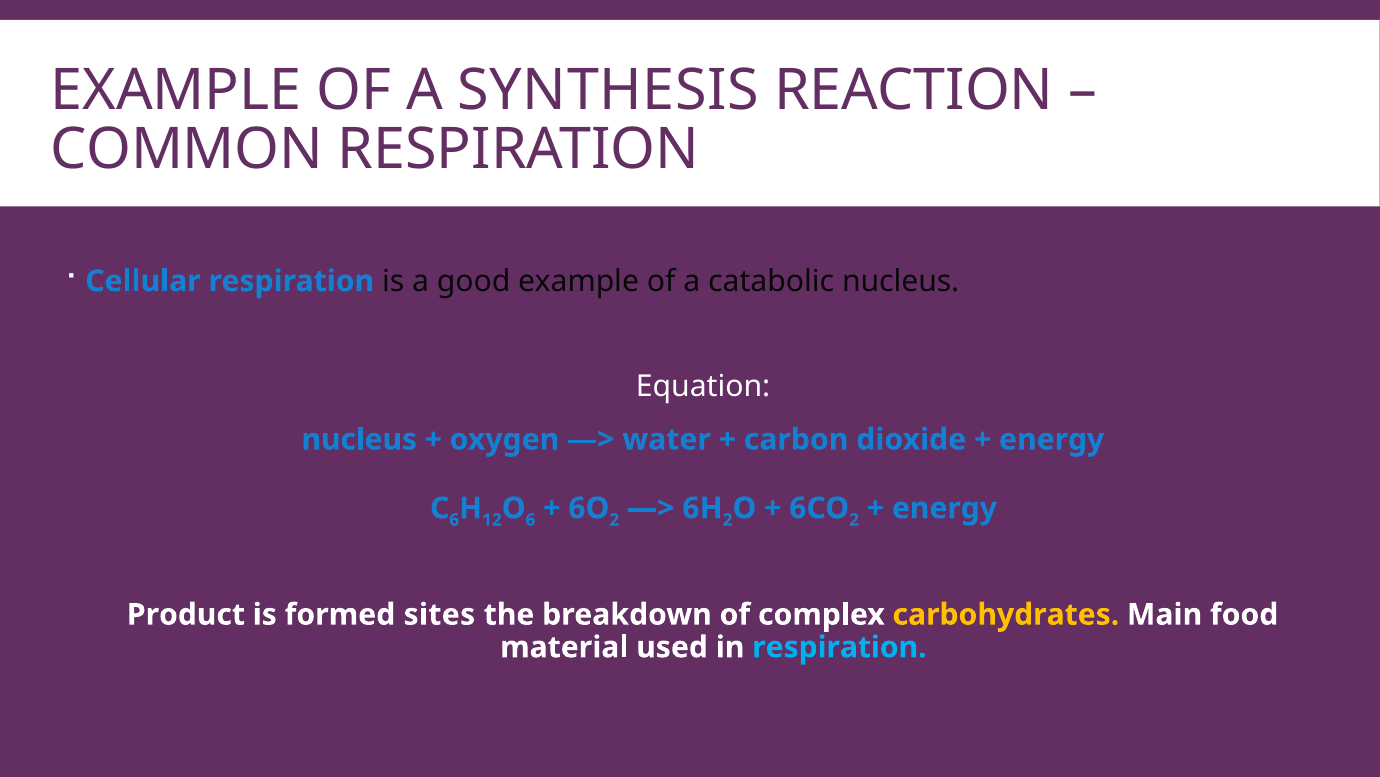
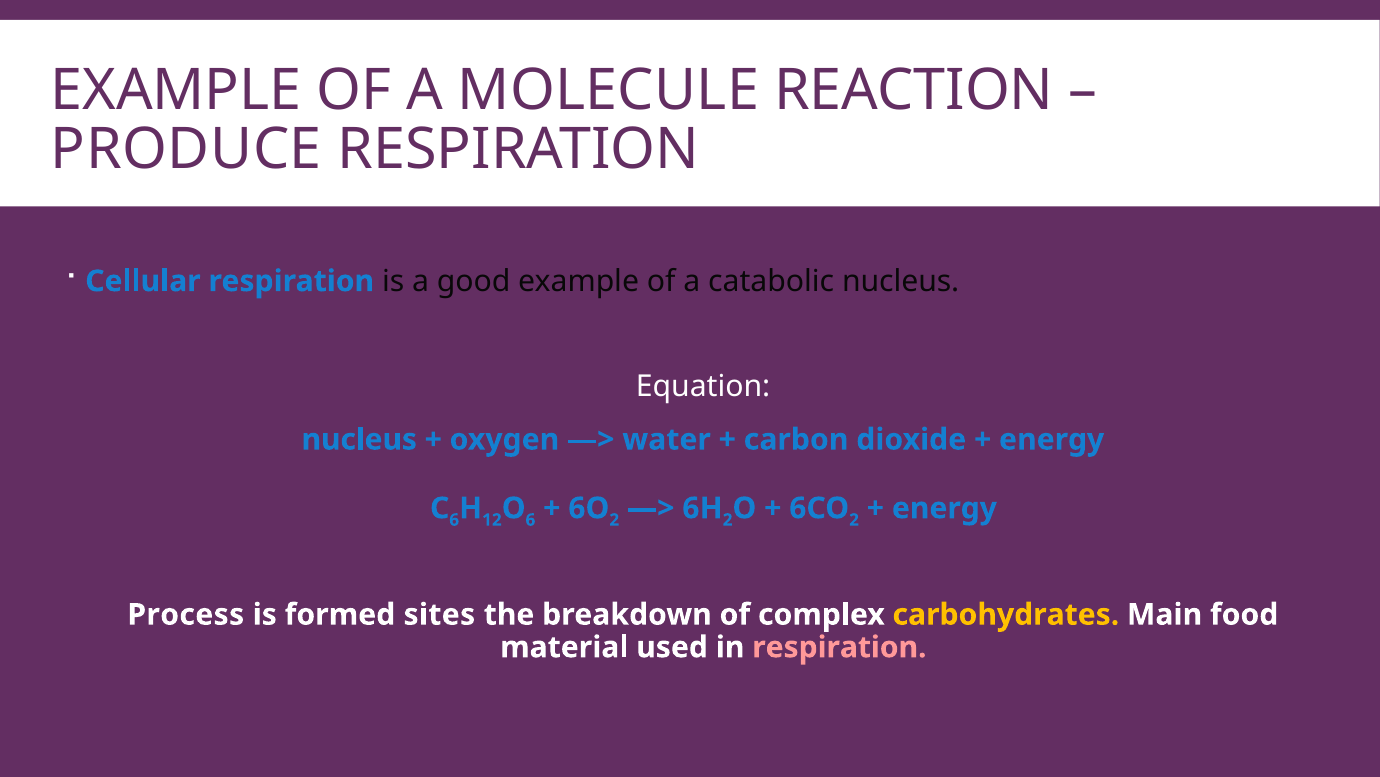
SYNTHESIS: SYNTHESIS -> MOLECULE (608, 91)
COMMON: COMMON -> PRODUCE (186, 149)
Product: Product -> Process (186, 614)
respiration colour: light blue -> pink (839, 647)
